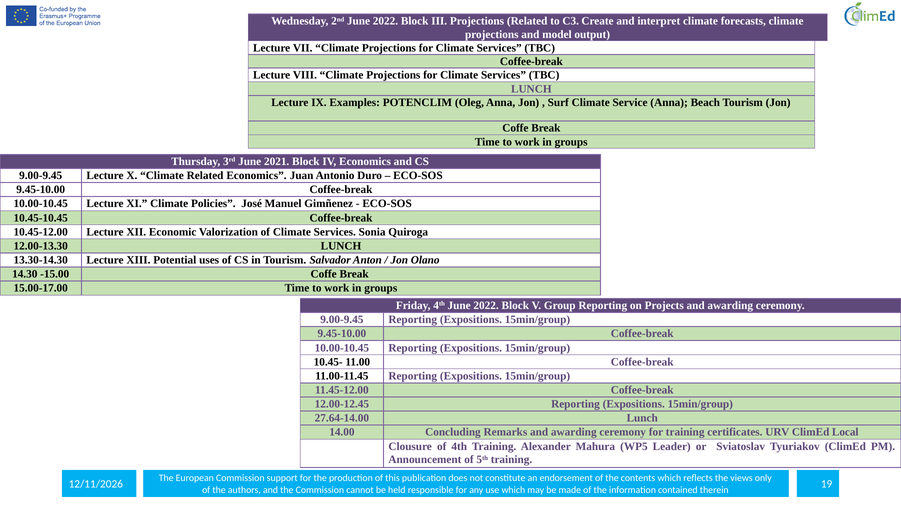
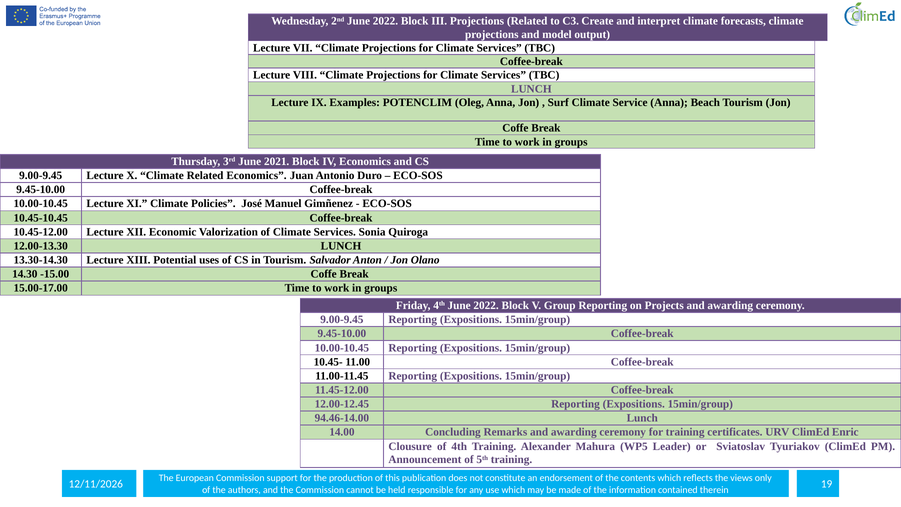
27.64-14.00: 27.64-14.00 -> 94.46-14.00 (342, 418)
Local: Local -> Enric (845, 432)
